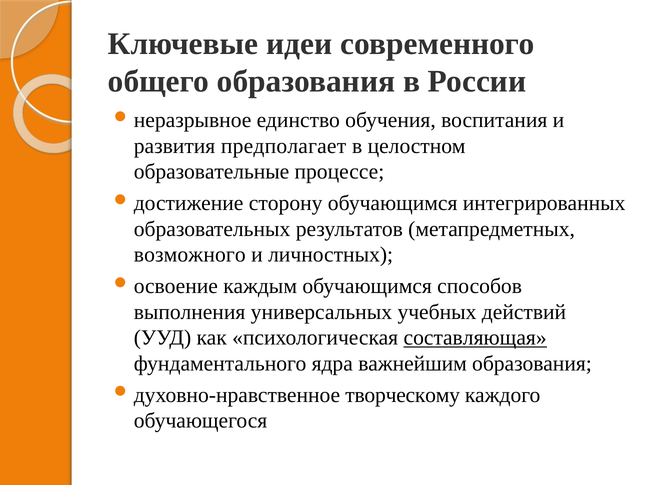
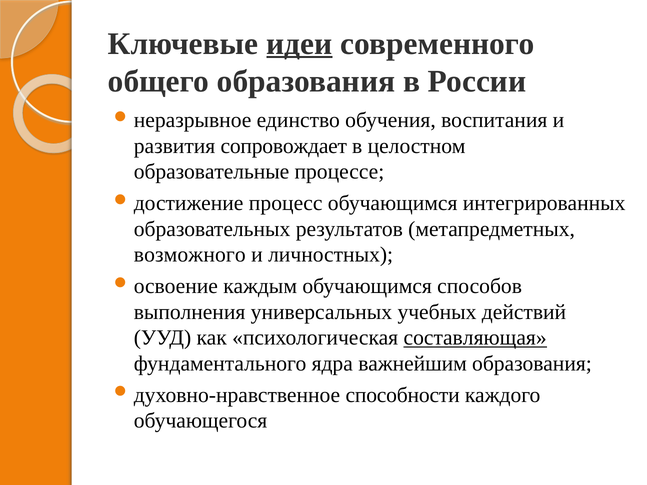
идеи underline: none -> present (299, 44)
предполагает: предполагает -> сопровождает (284, 146)
сторону: сторону -> процесс (286, 203)
творческому: творческому -> способности (403, 395)
